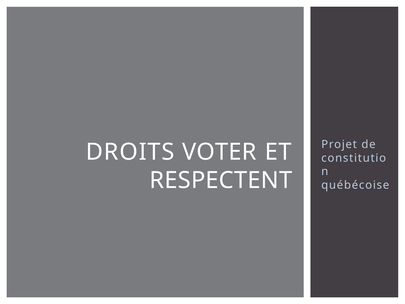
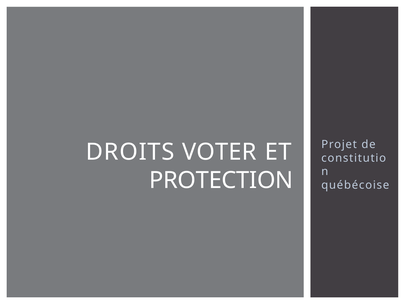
RESPECTENT: RESPECTENT -> PROTECTION (221, 180)
